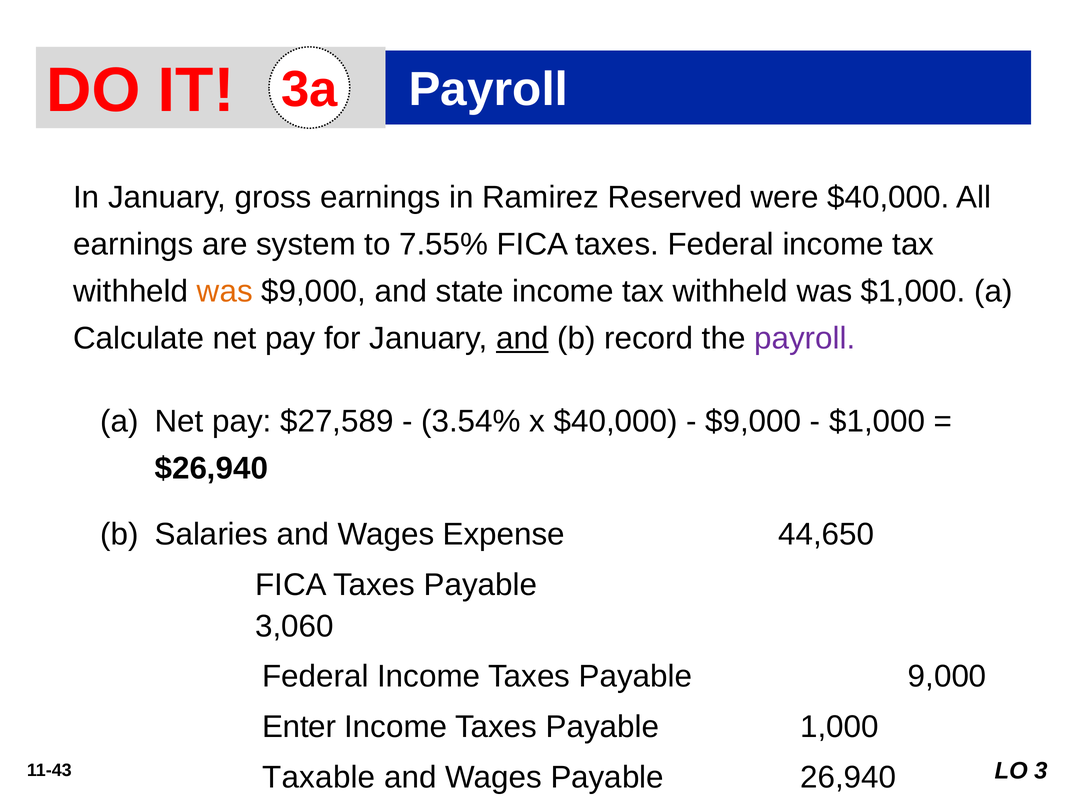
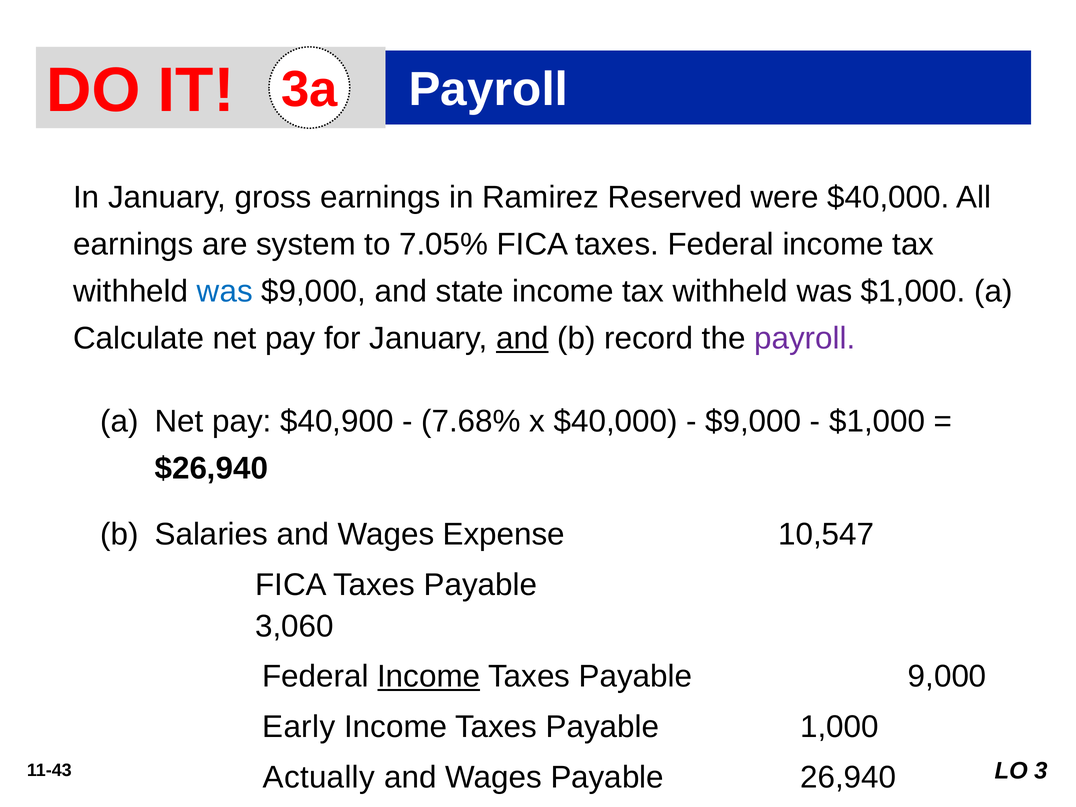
7.55%: 7.55% -> 7.05% (444, 244)
was colour: orange -> blue (225, 291)
$27,589: $27,589 -> $40,900 (337, 421)
3.54%: 3.54% -> 7.68% (471, 421)
44,650: 44,650 -> 10,547 (826, 534)
Income underline: none -> present (429, 677)
Enter: Enter -> Early (299, 727)
Taxable: Taxable -> Actually (319, 777)
